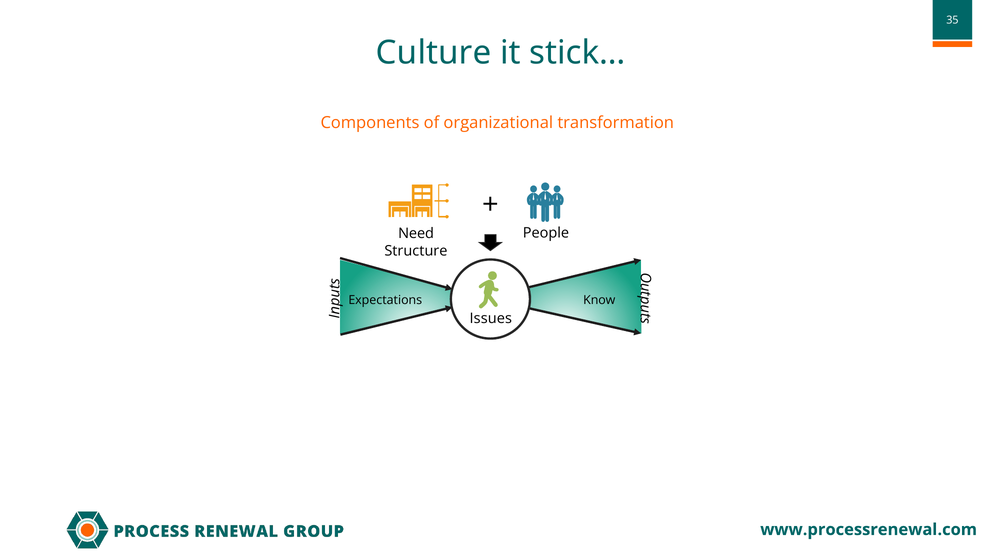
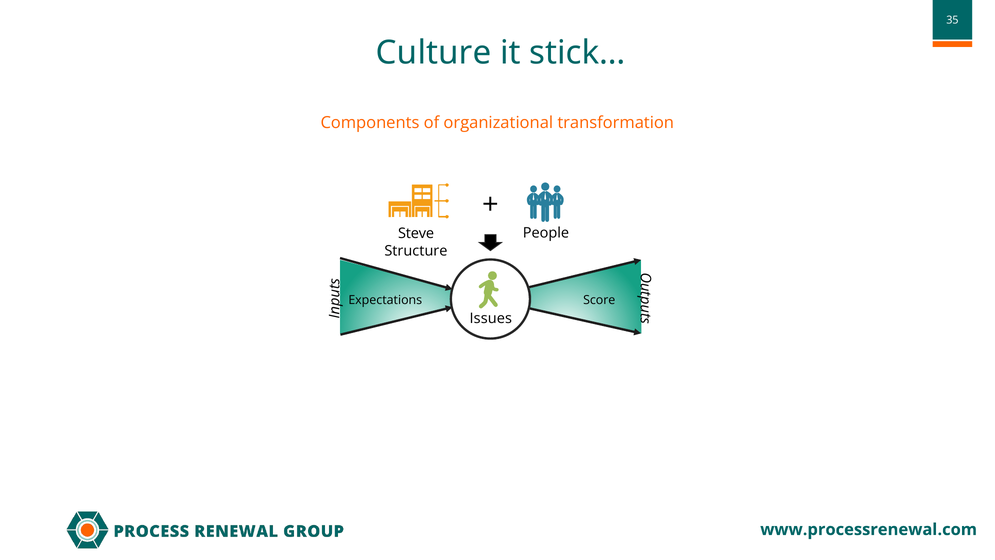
Need: Need -> Steve (416, 233)
Know: Know -> Score (599, 300)
